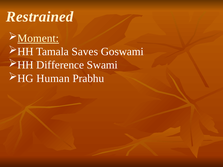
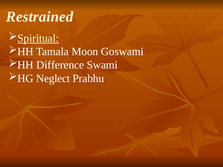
Moment: Moment -> Spiritual (38, 38)
Saves: Saves -> Moon (85, 52)
Human: Human -> Neglect (53, 78)
